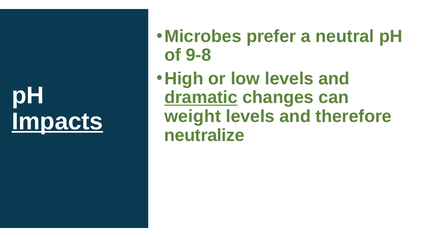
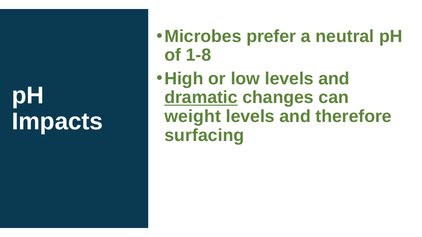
9-8: 9-8 -> 1-8 (199, 55)
Impacts underline: present -> none (57, 122)
neutralize: neutralize -> surfacing (204, 136)
